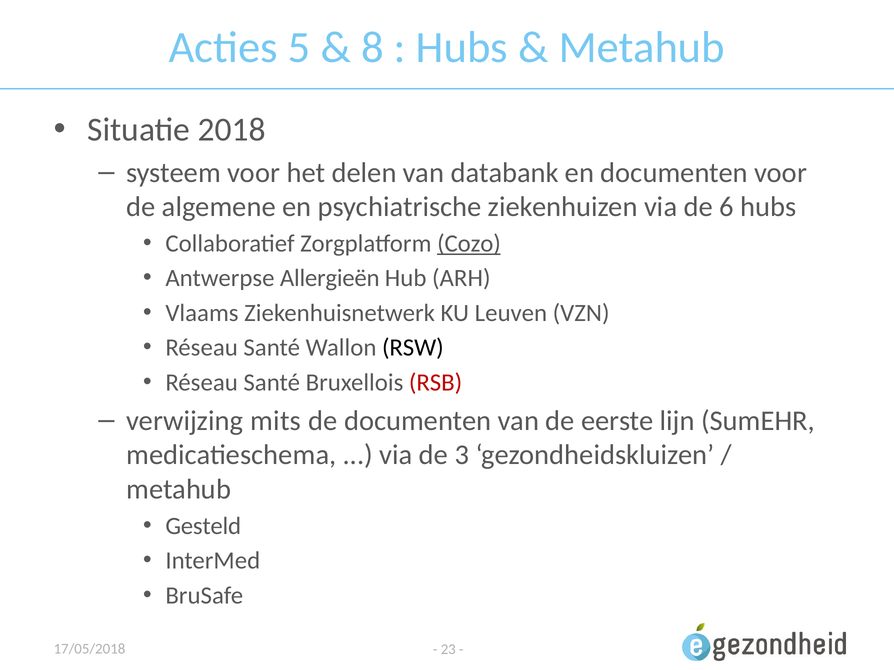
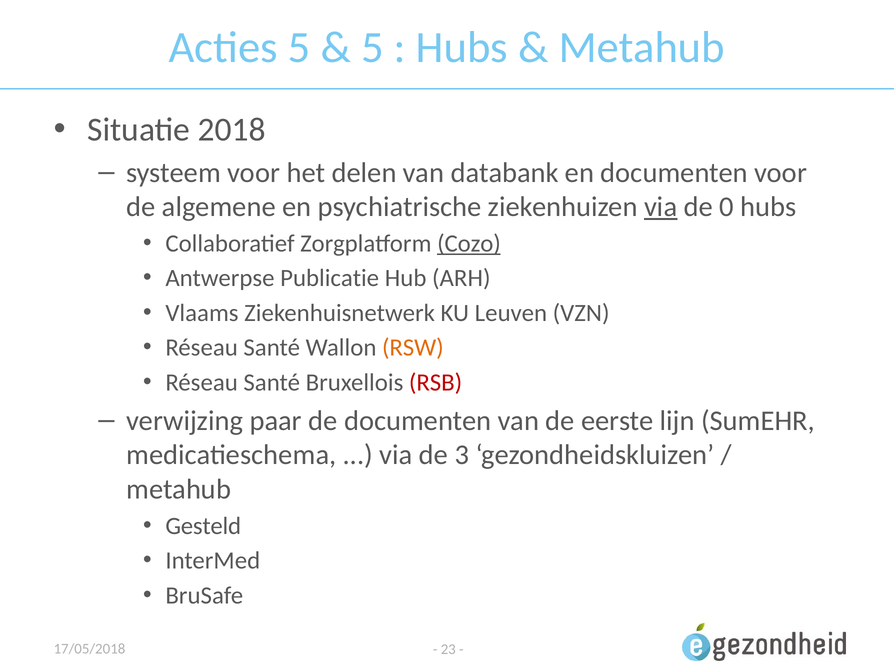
8: 8 -> 5 (372, 48)
via underline: none -> present (661, 207)
6: 6 -> 0 (727, 207)
Allergieën: Allergieën -> Publicatie (330, 278)
RSW colour: black -> orange (413, 348)
mits: mits -> paar (276, 421)
